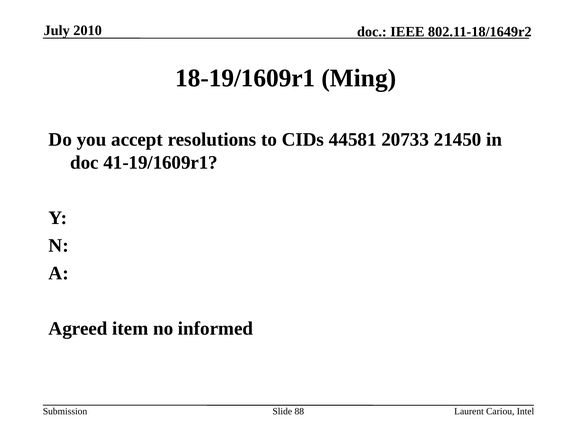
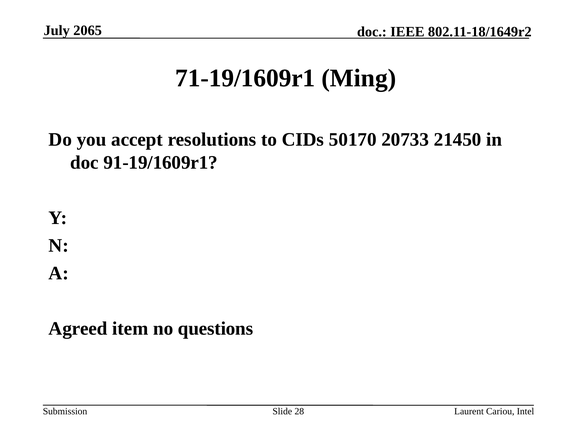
2010: 2010 -> 2065 (88, 30)
18-19/1609r1: 18-19/1609r1 -> 71-19/1609r1 (245, 78)
44581: 44581 -> 50170 (353, 140)
41-19/1609r1: 41-19/1609r1 -> 91-19/1609r1 (161, 162)
informed: informed -> questions (216, 328)
88: 88 -> 28 (299, 411)
